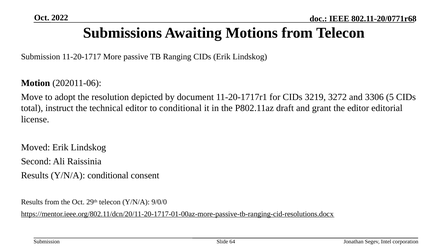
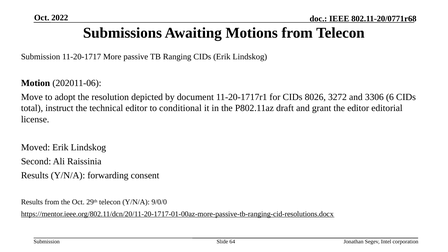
3219: 3219 -> 8026 (315, 97)
5: 5 -> 6 (390, 97)
Y/N/A conditional: conditional -> forwarding (108, 175)
